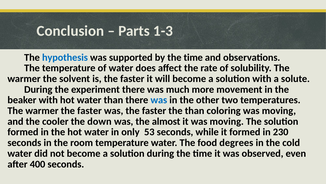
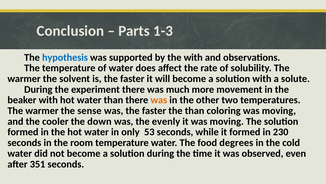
by the time: time -> with (193, 57)
was colour: blue -> orange (159, 100)
warmer the faster: faster -> sense (89, 110)
almost: almost -> evenly (166, 121)
400: 400 -> 351 (38, 164)
